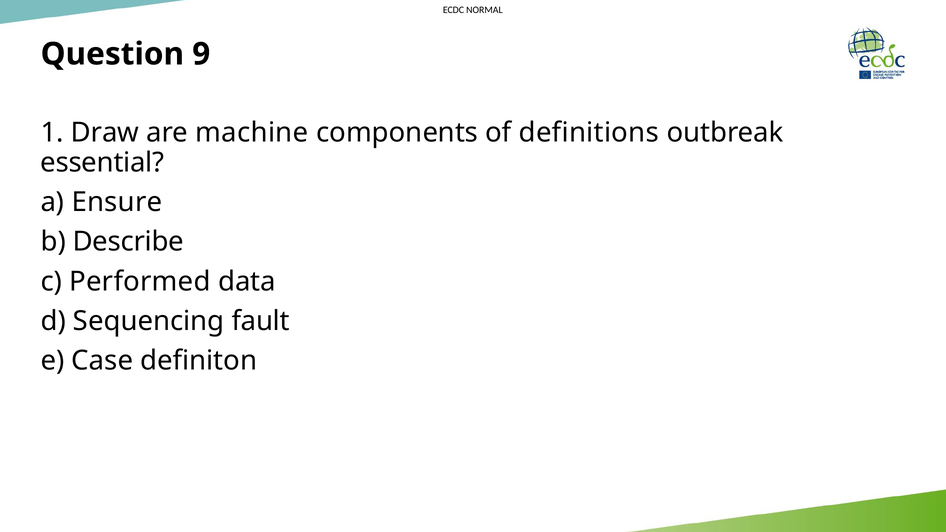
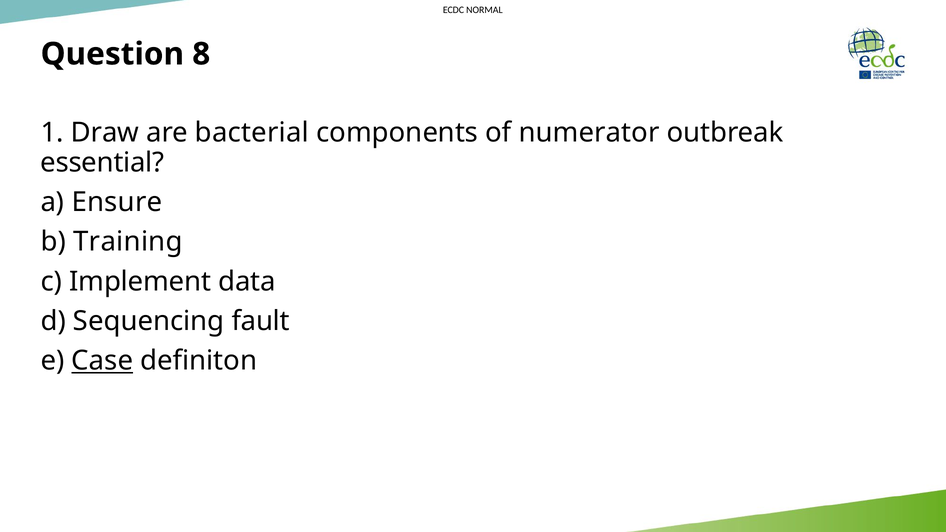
9: 9 -> 8 (201, 54)
machine: machine -> bacterial (252, 133)
definitions: definitions -> numerator (589, 133)
Describe: Describe -> Training (128, 242)
Performed: Performed -> Implement (140, 281)
Case underline: none -> present (102, 361)
